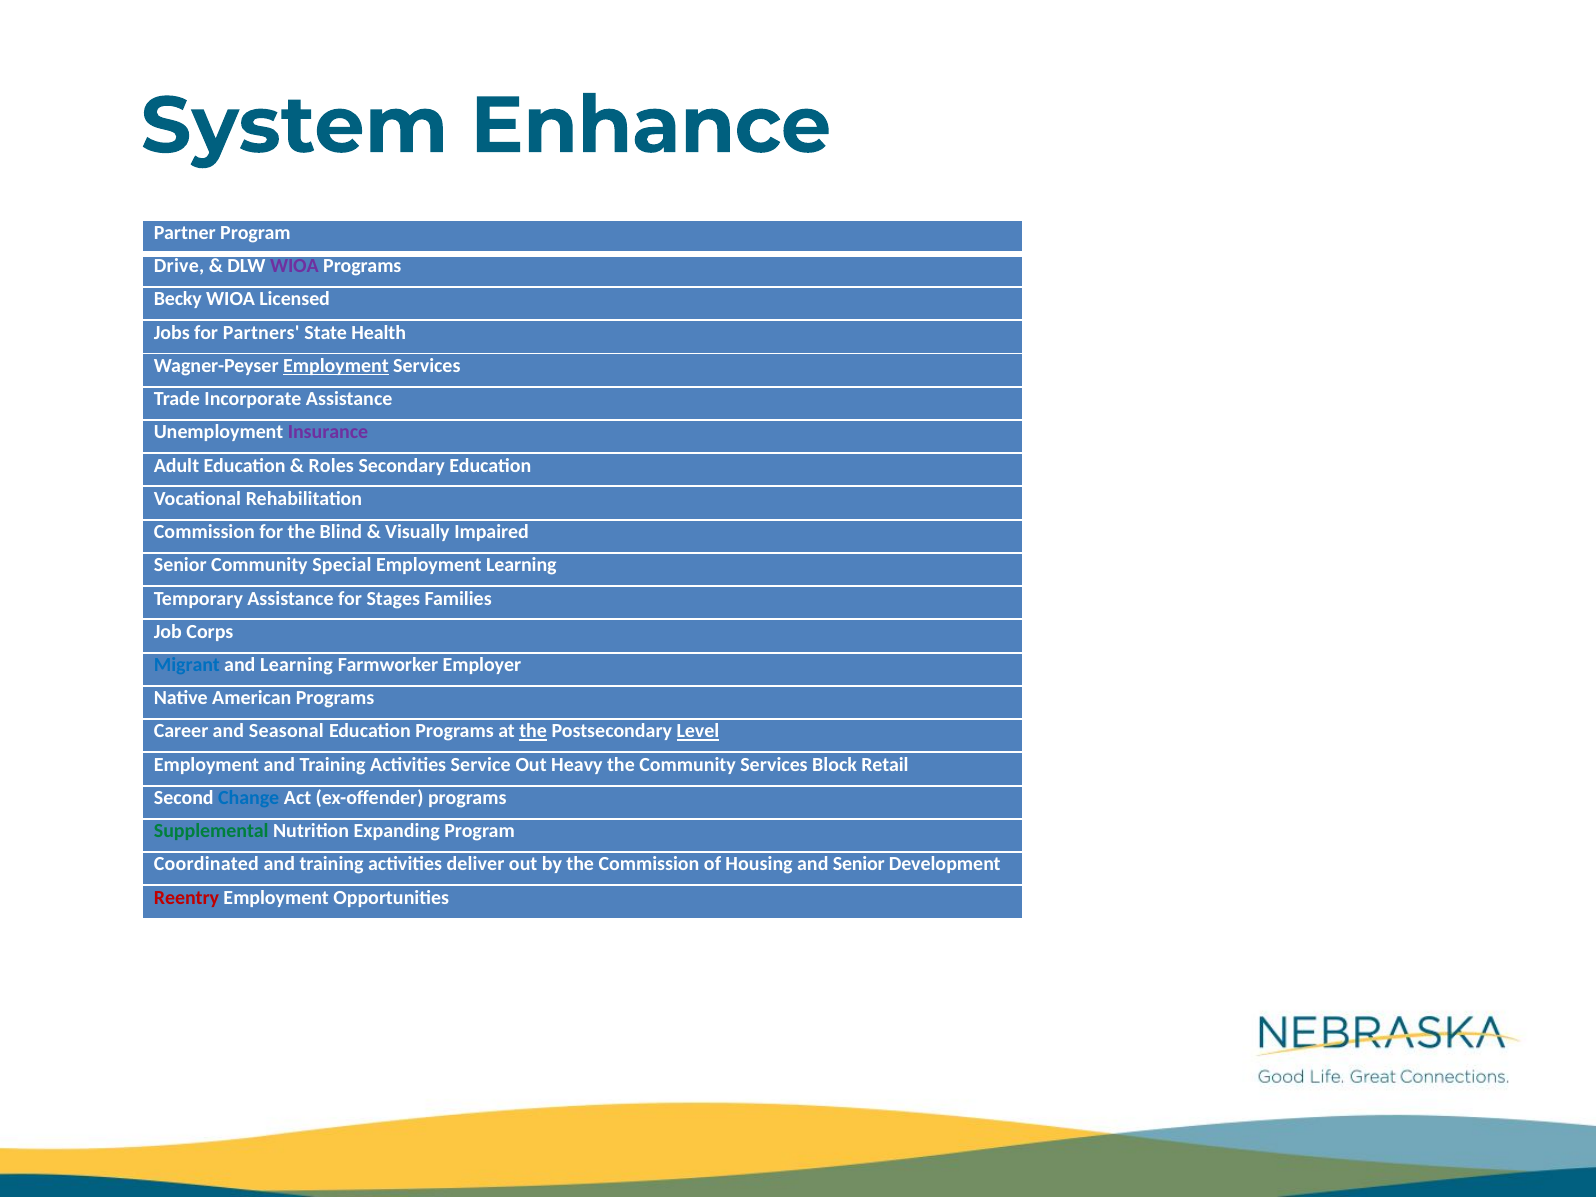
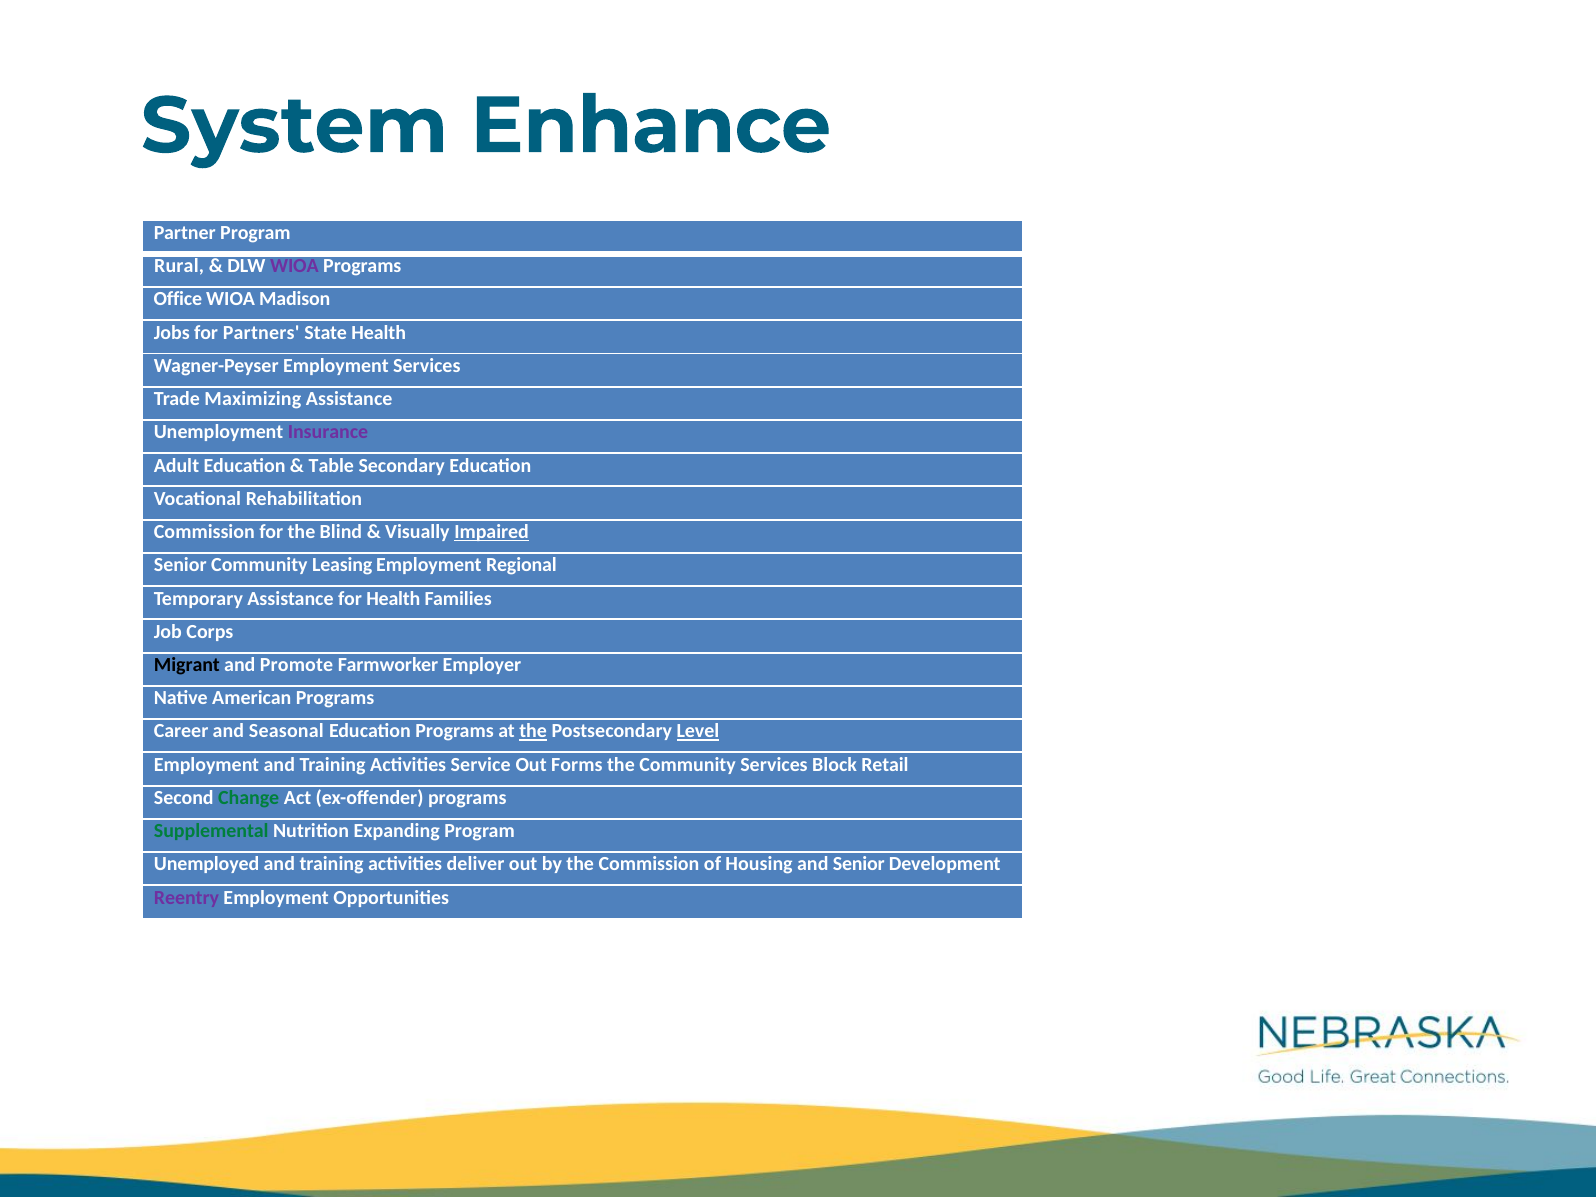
Drive: Drive -> Rural (179, 266)
Becky: Becky -> Office (178, 299)
Licensed: Licensed -> Madison (295, 299)
Employment underline: present -> none (336, 366)
Incorporate: Incorporate -> Maximizing (253, 399)
Roles: Roles -> Table (331, 465)
Impaired underline: none -> present (492, 532)
Special: Special -> Leasing (342, 565)
Employment Learning: Learning -> Regional (521, 565)
for Stages: Stages -> Health (393, 598)
Migrant colour: blue -> black (187, 665)
and Learning: Learning -> Promote (297, 665)
Heavy: Heavy -> Forms (577, 765)
Change colour: blue -> green (249, 798)
Coordinated: Coordinated -> Unemployed (207, 864)
Reentry colour: red -> purple (187, 898)
